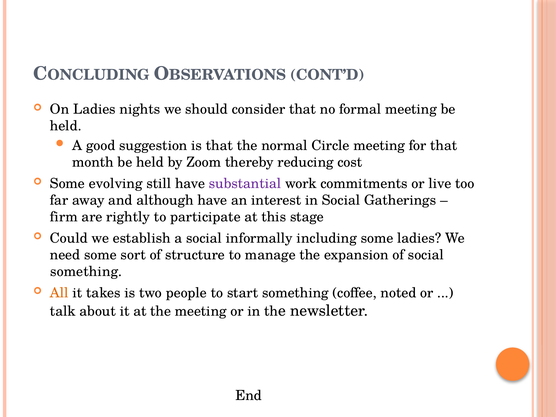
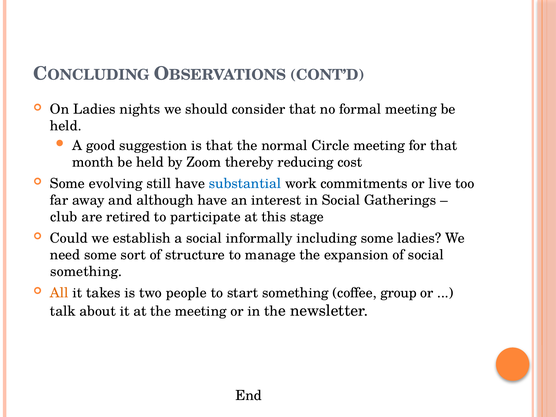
substantial colour: purple -> blue (245, 183)
firm: firm -> club (64, 217)
rightly: rightly -> retired (128, 217)
noted: noted -> group (399, 293)
